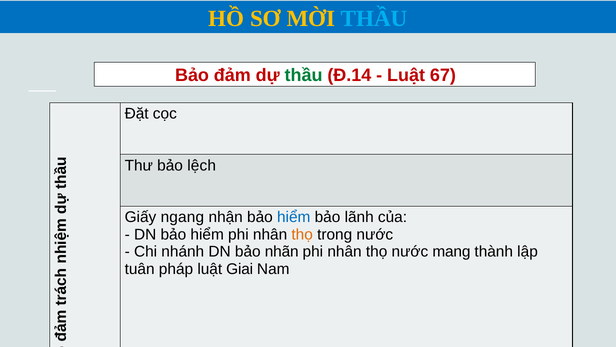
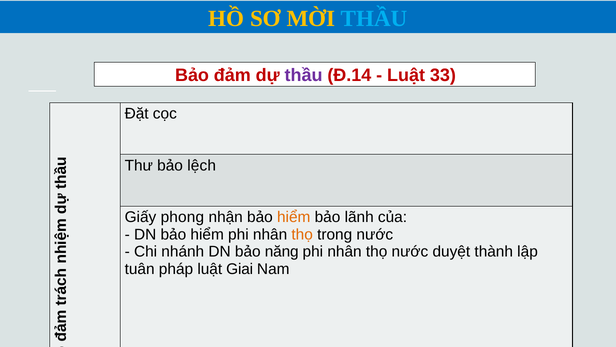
thầu colour: green -> purple (304, 75)
67: 67 -> 33 (443, 75)
ngang: ngang -> phong (182, 217)
hiểm colour: blue -> orange (294, 217)
nhãn: nhãn -> năng (282, 251)
mang: mang -> duyệt (451, 251)
